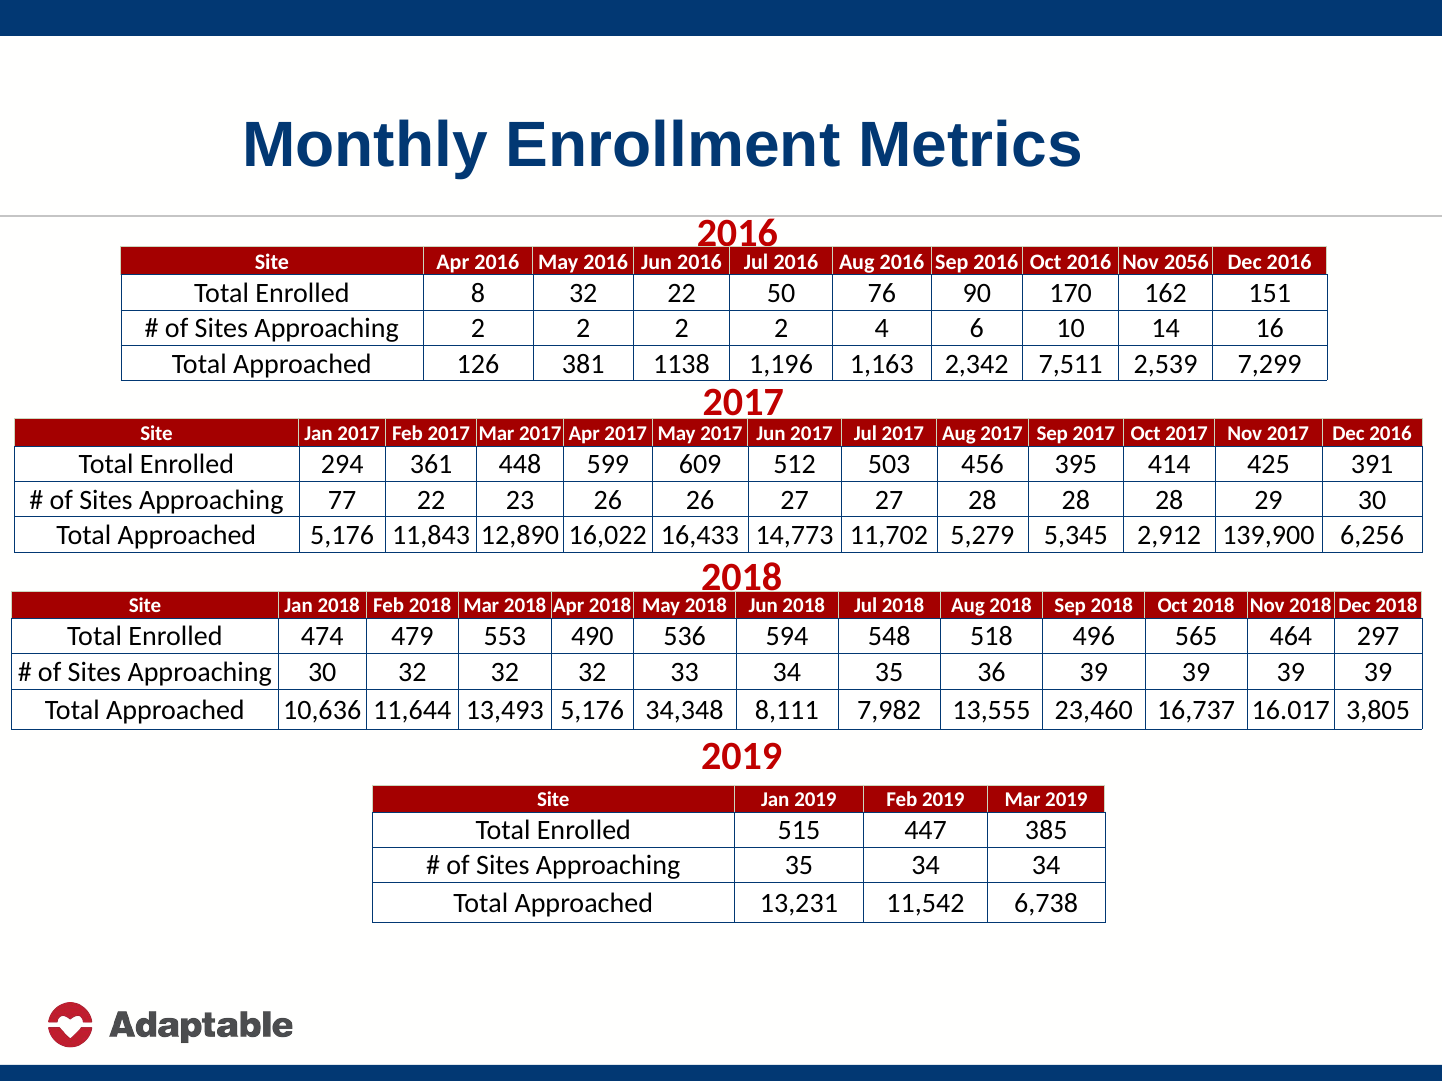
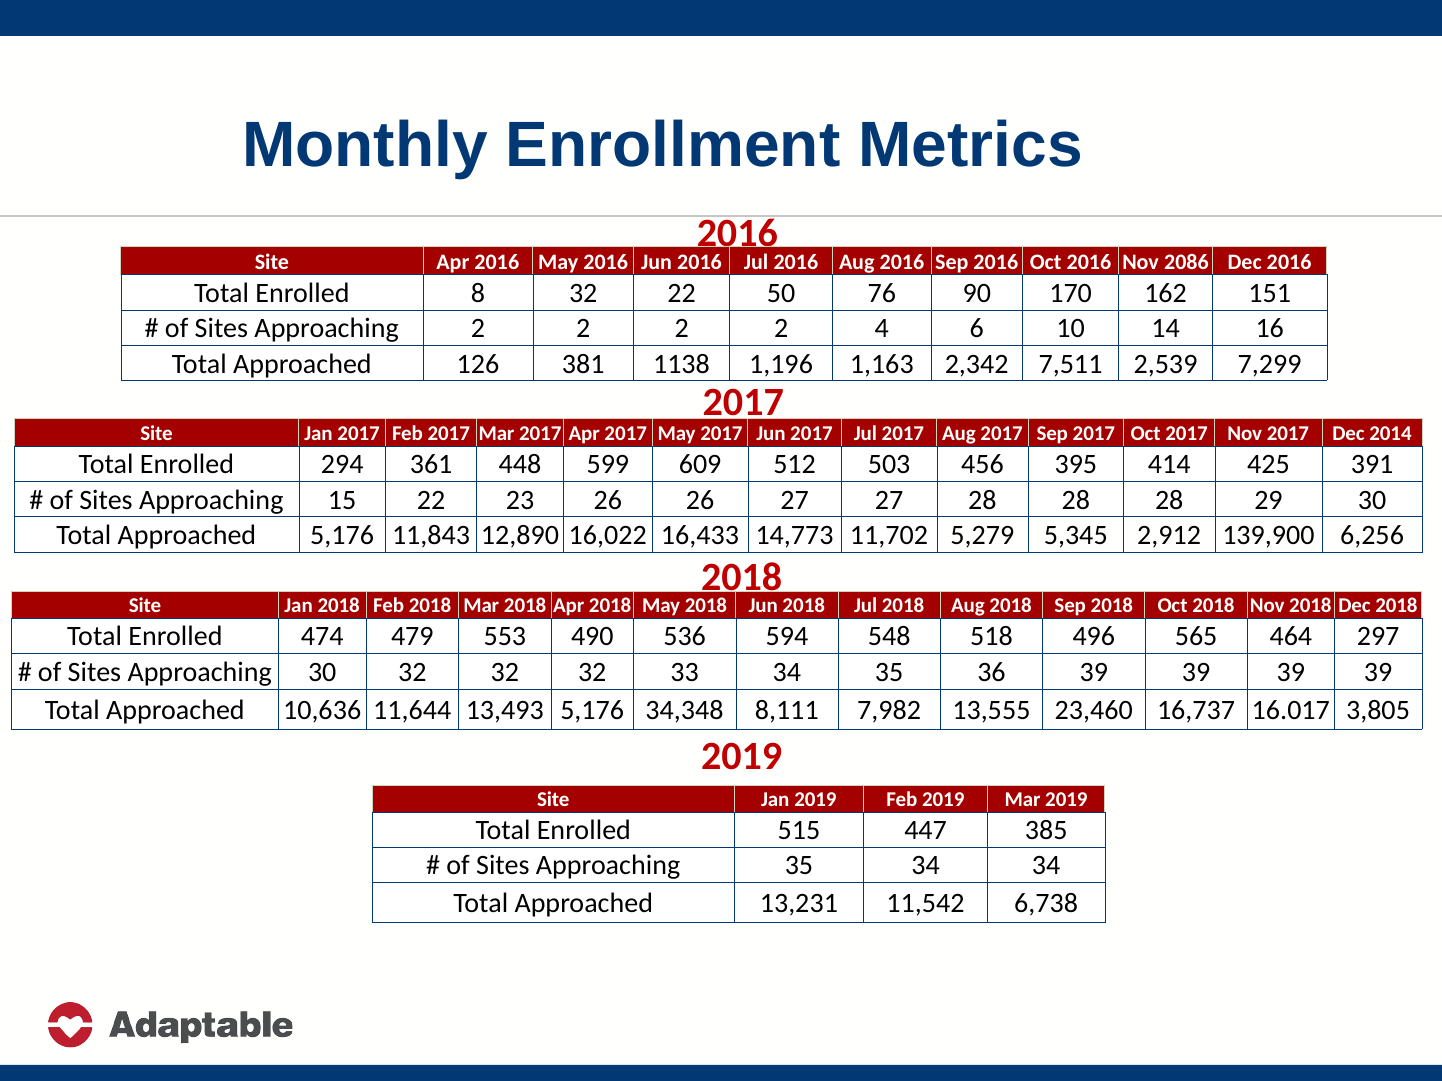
2056: 2056 -> 2086 (1186, 262)
2017 Dec 2016: 2016 -> 2014 (1390, 433)
77: 77 -> 15 (342, 500)
